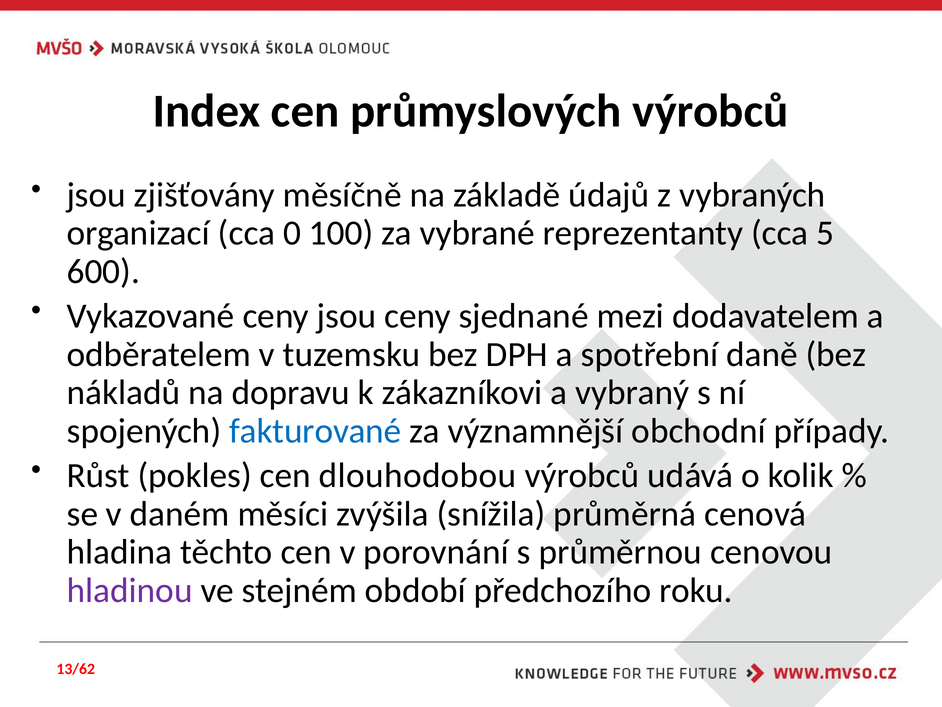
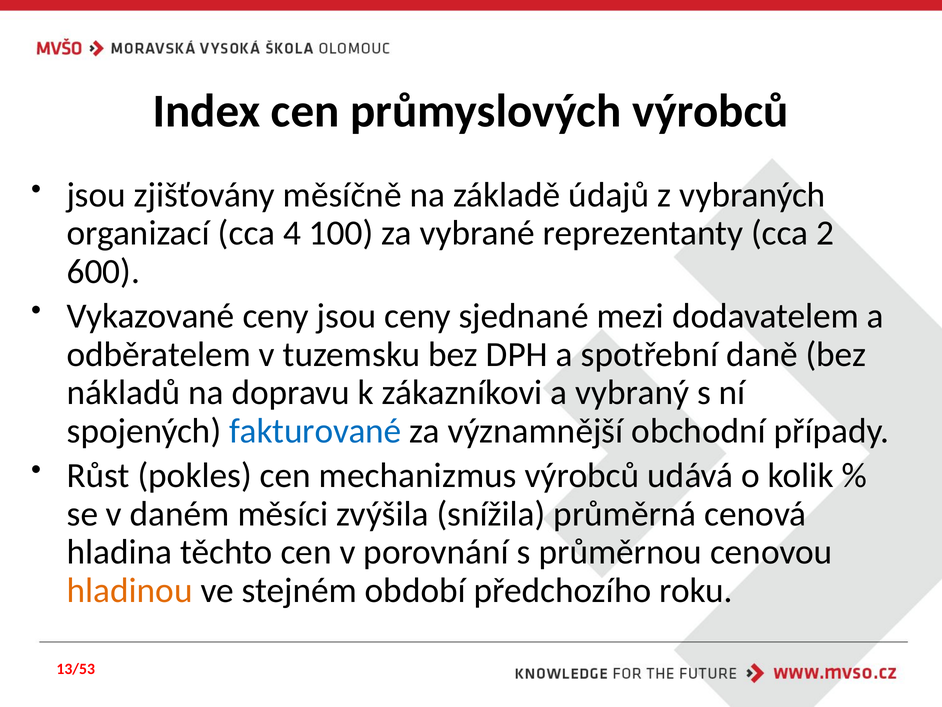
0: 0 -> 4 (292, 233)
5: 5 -> 2 (825, 233)
dlouhodobou: dlouhodobou -> mechanizmus (418, 475)
hladinou colour: purple -> orange (130, 590)
13/62: 13/62 -> 13/53 (76, 668)
